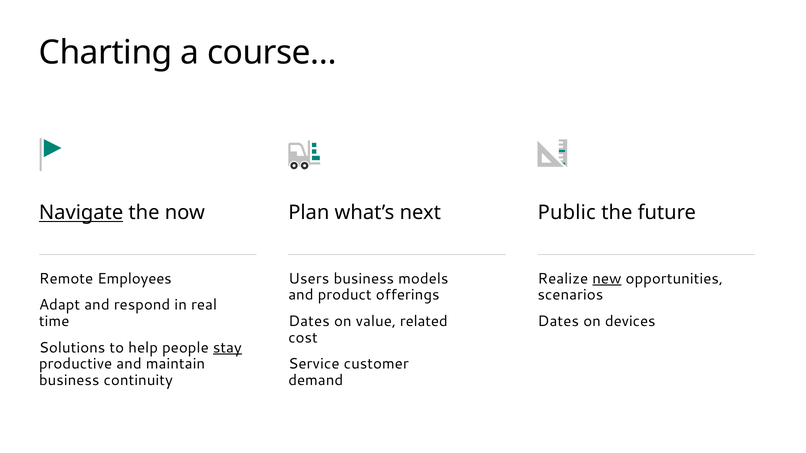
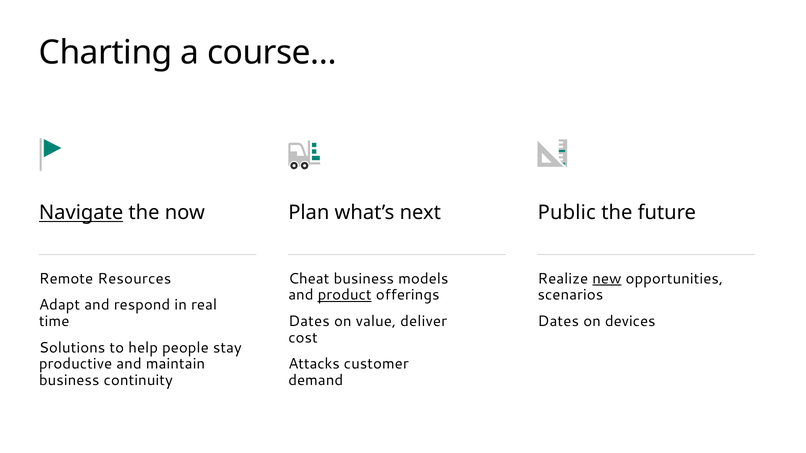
Employees: Employees -> Resources (134, 279)
Users: Users -> Cheat (309, 279)
product underline: none -> present (345, 295)
related: related -> deliver (424, 322)
stay underline: present -> none (227, 348)
Service: Service -> Attacks (314, 364)
